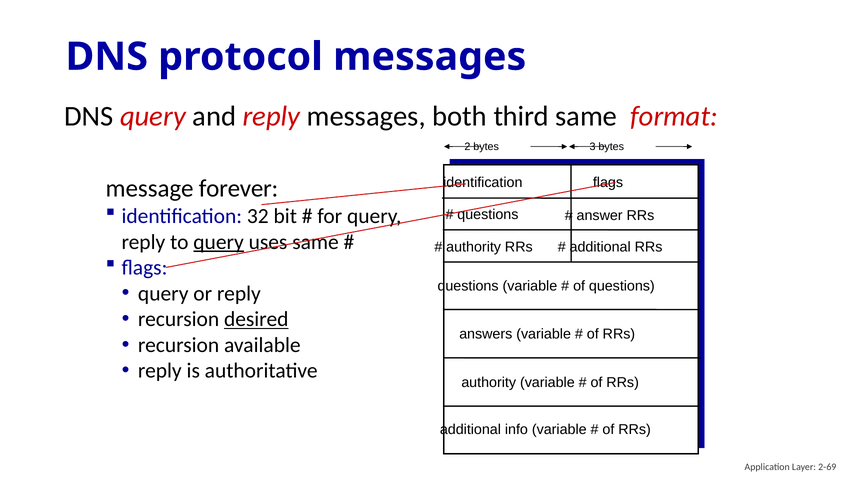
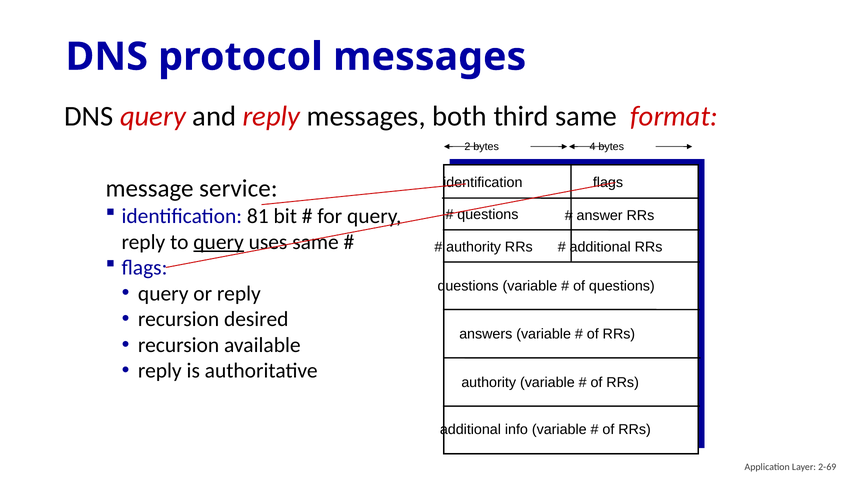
3: 3 -> 4 (593, 147)
forever: forever -> service (238, 189)
32: 32 -> 81 (258, 216)
desired underline: present -> none (256, 319)
